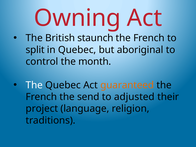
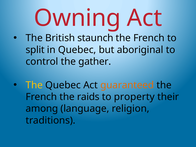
month: month -> gather (95, 62)
The colour: white -> yellow (34, 85)
send: send -> raids (88, 97)
adjusted: adjusted -> property (134, 97)
project: project -> among (42, 109)
